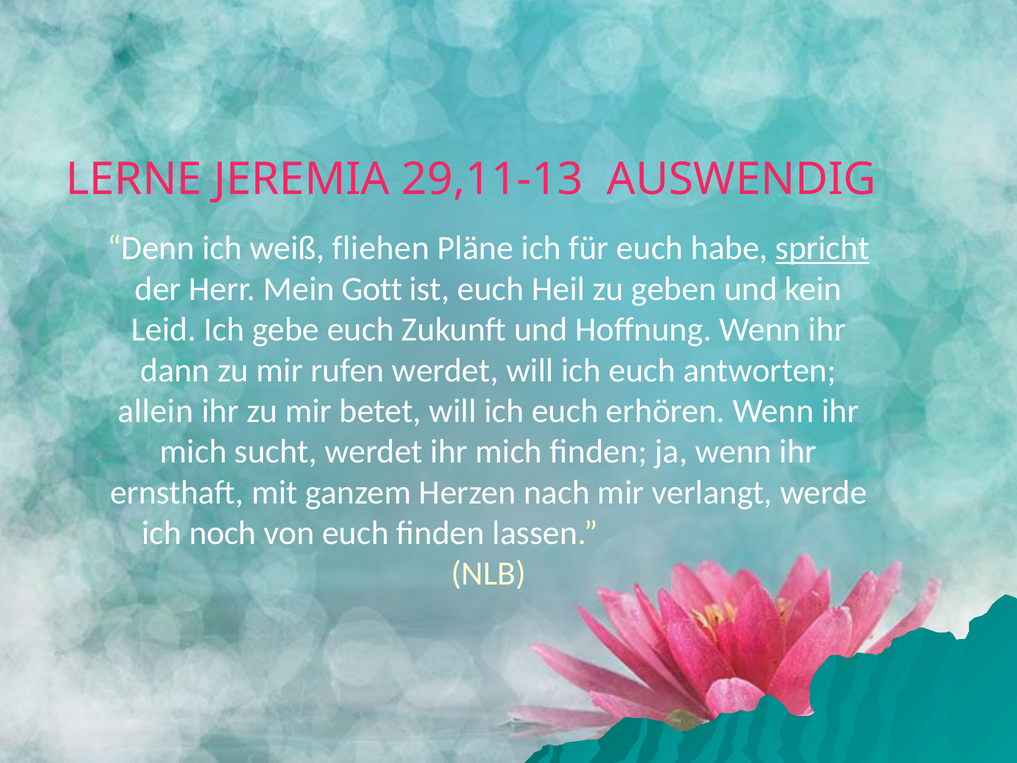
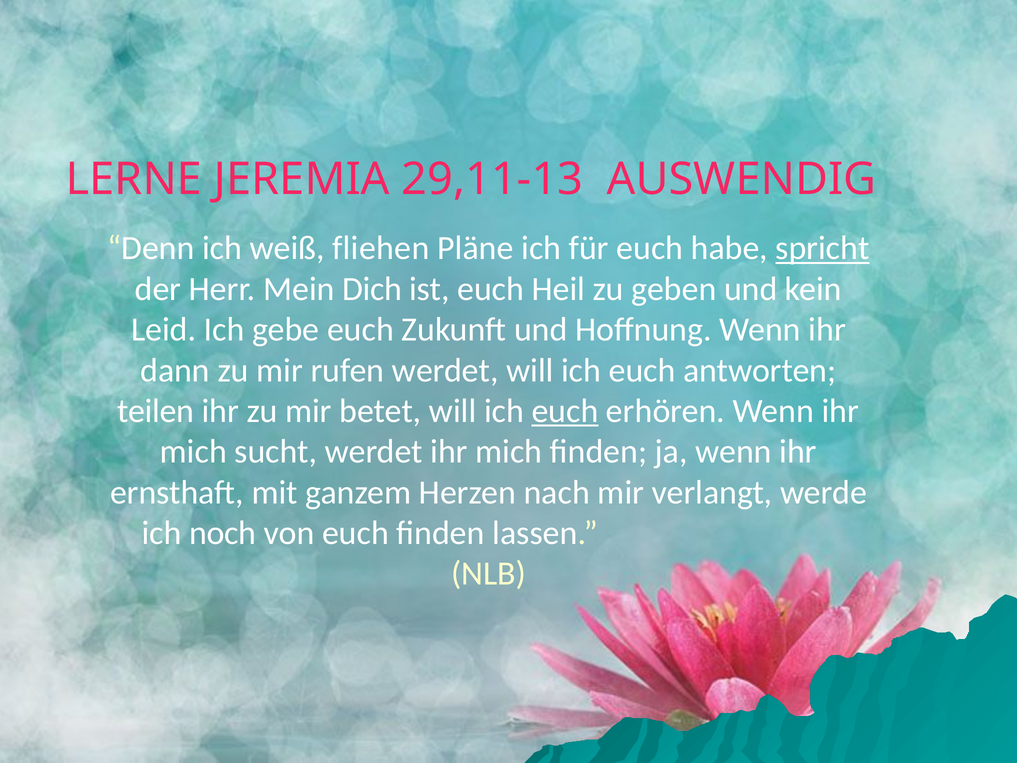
Gott: Gott -> Dich (372, 289)
allein: allein -> teilen (156, 411)
euch underline: none -> present (565, 411)
